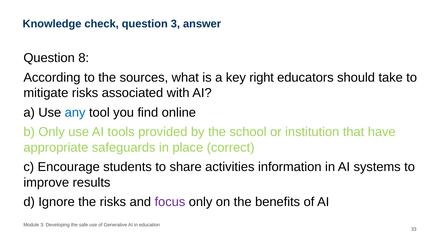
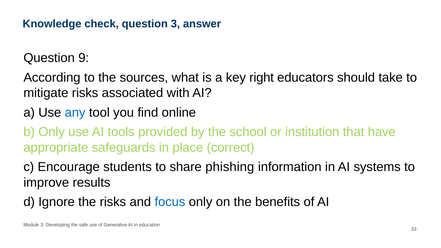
8: 8 -> 9 (84, 58)
activities: activities -> phishing (230, 167)
focus colour: purple -> blue (170, 202)
